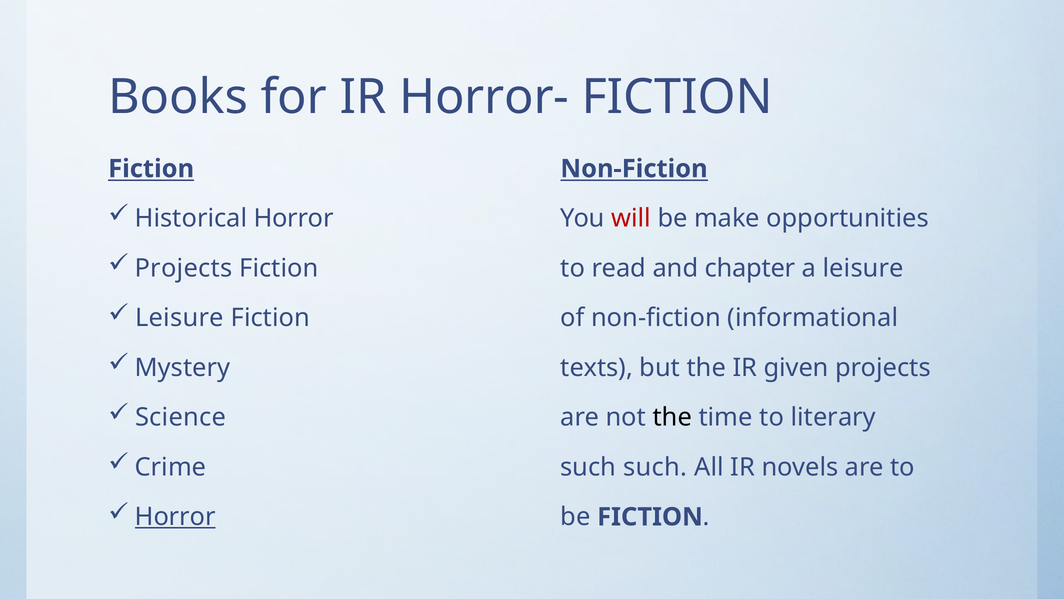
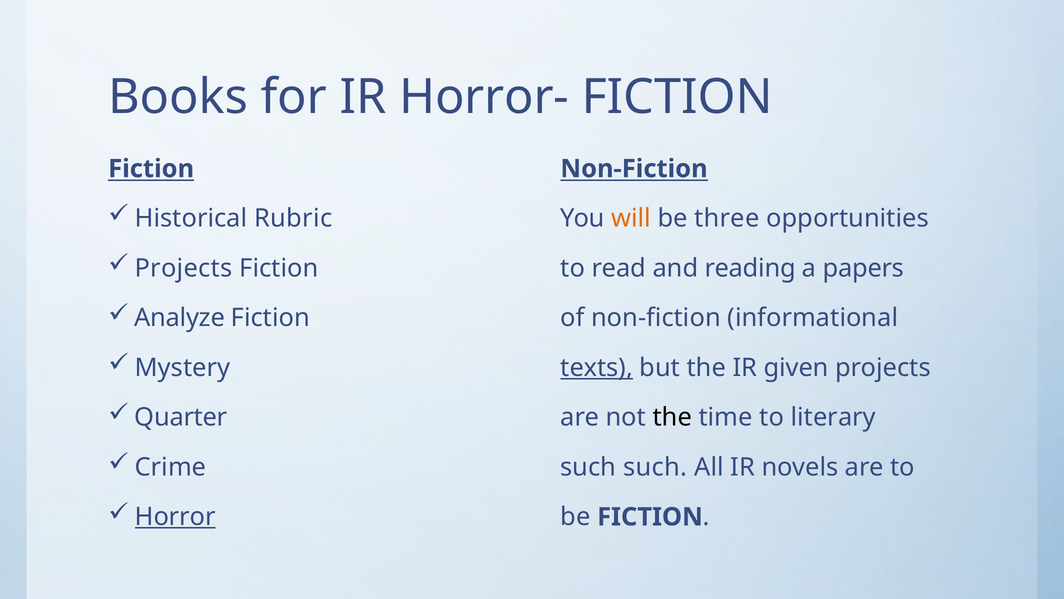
Historical Horror: Horror -> Rubric (293, 218)
will colour: red -> orange (631, 218)
make: make -> three (727, 218)
chapter: chapter -> reading (750, 268)
a leisure: leisure -> papers (863, 268)
Leisure: Leisure -> Analyze (180, 318)
texts underline: none -> present (597, 368)
Science: Science -> Quarter (181, 417)
